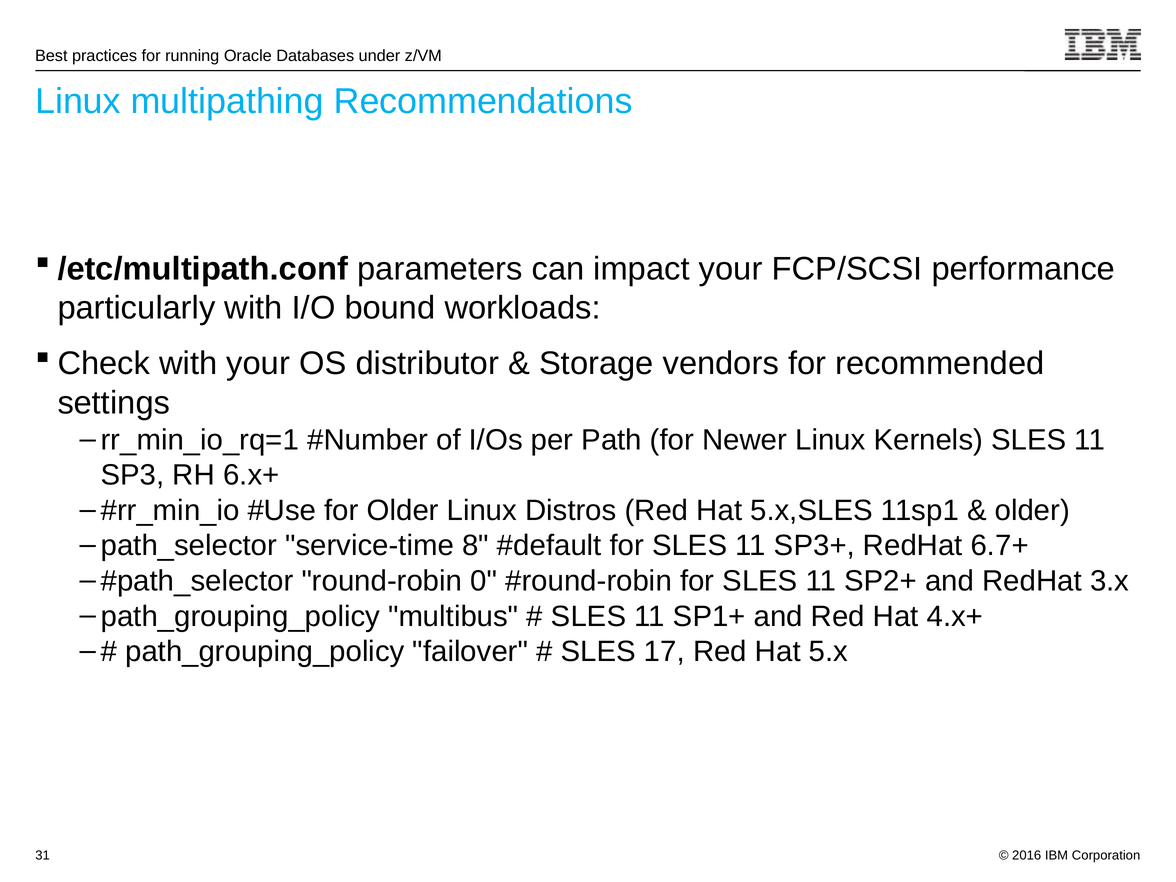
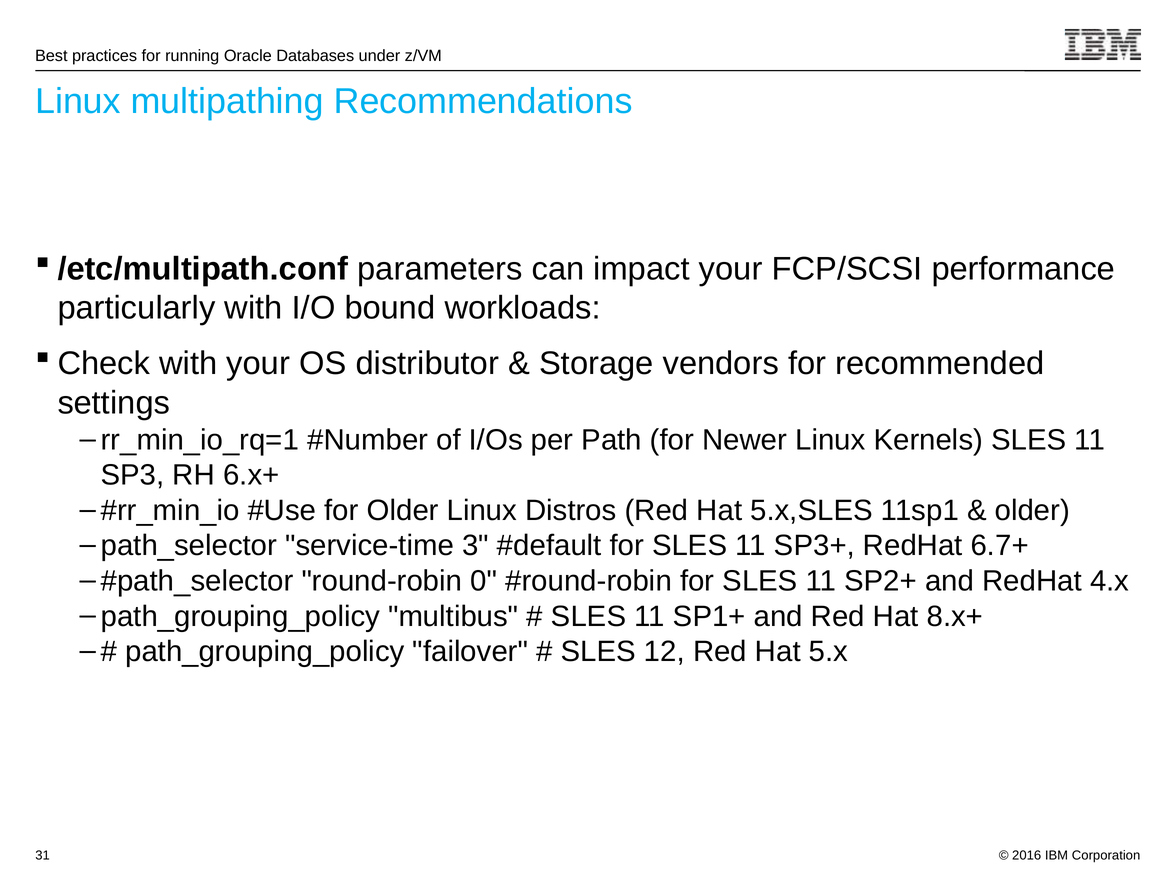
8: 8 -> 3 (475, 546)
3.x: 3.x -> 4.x (1110, 581)
4.x+: 4.x+ -> 8.x+ (955, 616)
17: 17 -> 12 (664, 652)
